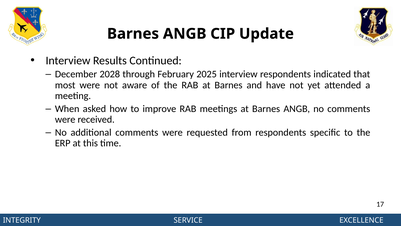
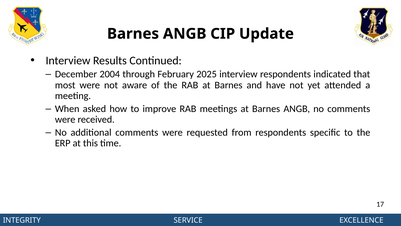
2028: 2028 -> 2004 (110, 74)
